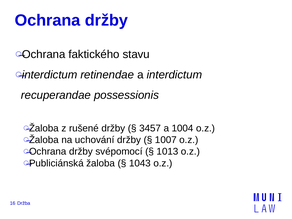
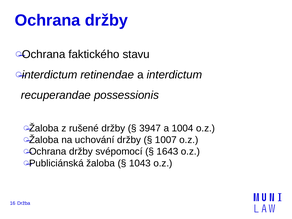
3457: 3457 -> 3947 (150, 128)
1013: 1013 -> 1643 (167, 152)
